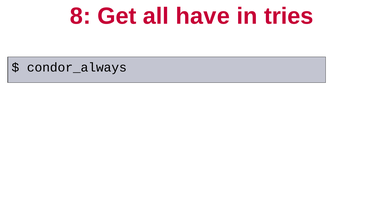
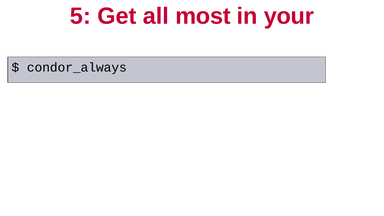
8: 8 -> 5 (80, 16)
have: have -> most (203, 16)
tries: tries -> your (289, 16)
